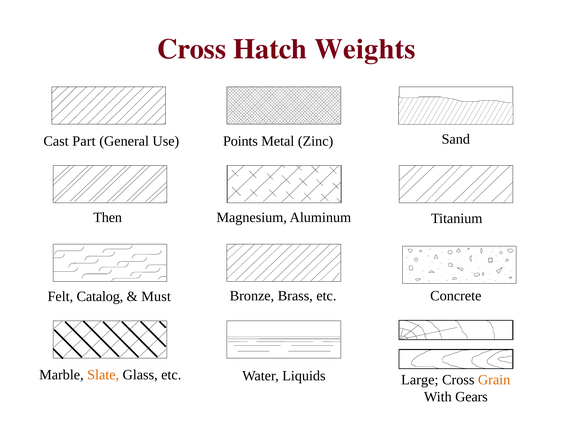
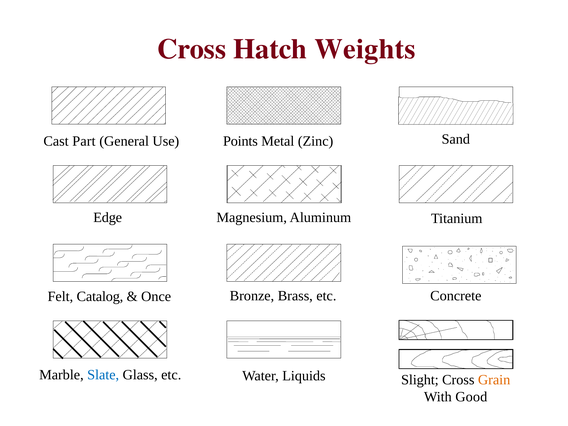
Then: Then -> Edge (108, 217)
Must: Must -> Once (156, 297)
Slate colour: orange -> blue (103, 375)
Large: Large -> Slight (420, 380)
Gears: Gears -> Good (471, 397)
